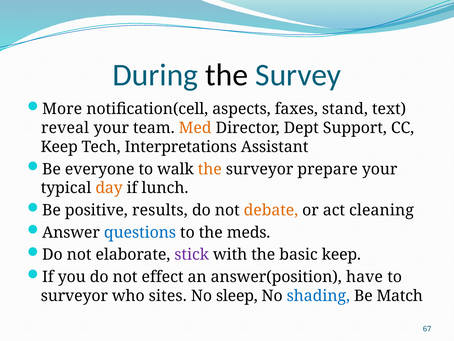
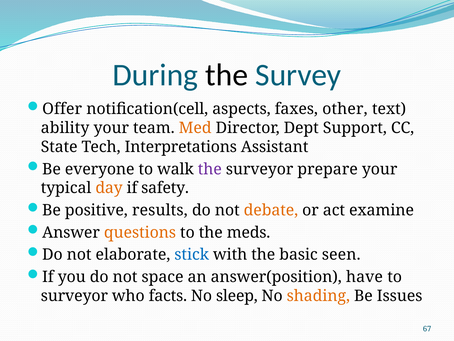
More: More -> Offer (62, 109)
stand: stand -> other (345, 109)
reveal: reveal -> ability (65, 128)
Keep: Keep -> State (59, 147)
the colour: orange -> purple (210, 169)
lunch: lunch -> safety (165, 188)
cleaning: cleaning -> examine (382, 210)
questions colour: blue -> orange (140, 232)
stick colour: purple -> blue (192, 254)
basic keep: keep -> seen (341, 254)
effect: effect -> space (163, 277)
sites: sites -> facts (168, 295)
shading colour: blue -> orange (318, 295)
Match: Match -> Issues (400, 295)
